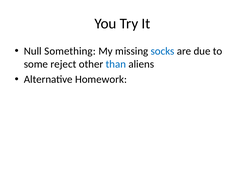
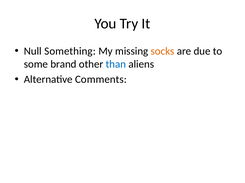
socks colour: blue -> orange (163, 51)
reject: reject -> brand (63, 64)
Homework: Homework -> Comments (101, 80)
